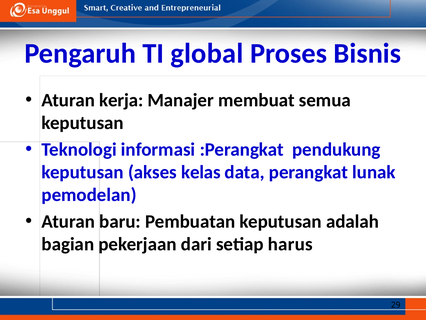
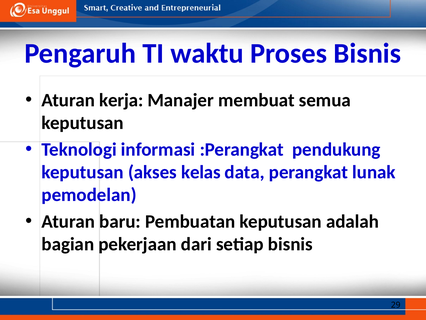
global: global -> waktu (207, 53)
setiap harus: harus -> bisnis (290, 244)
